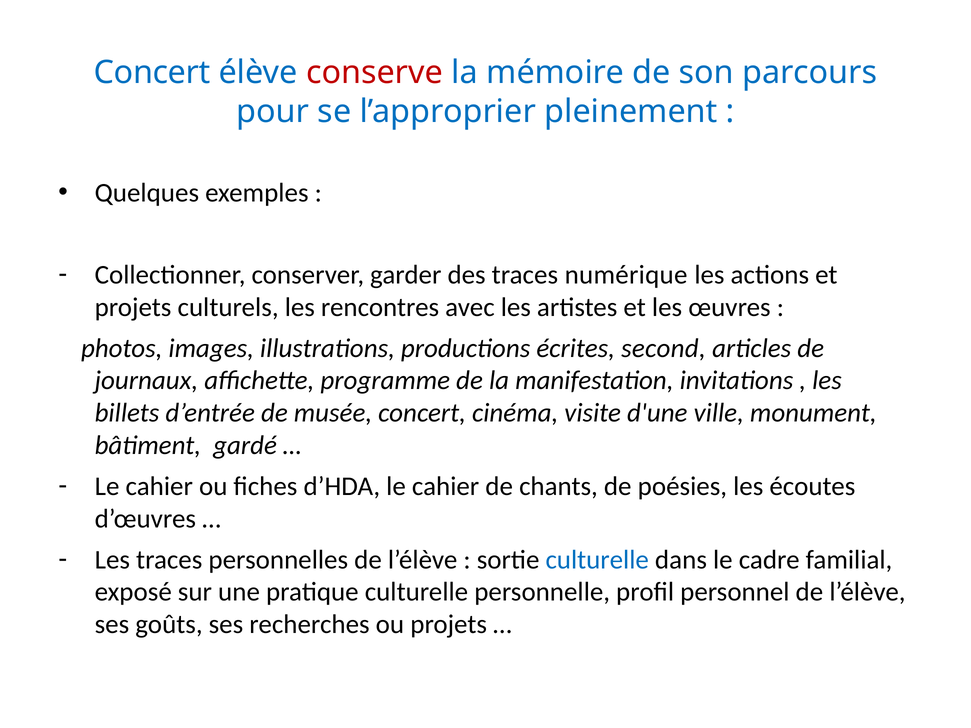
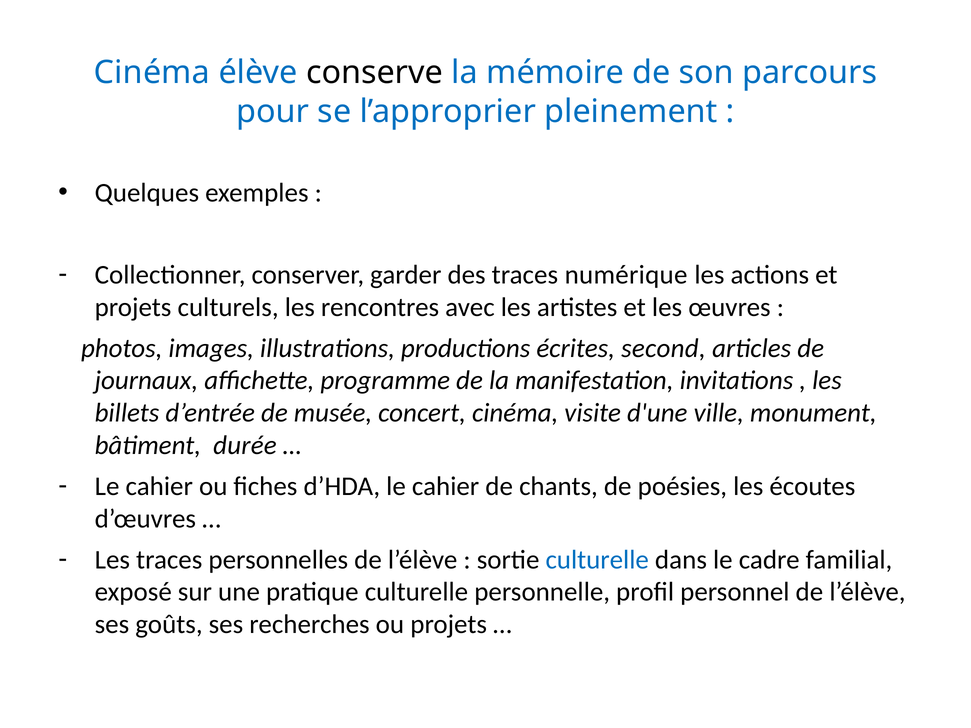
Concert: Concert -> Cinéma (152, 73)
conserve colour: red -> black (374, 73)
gardé: gardé -> durée (245, 445)
